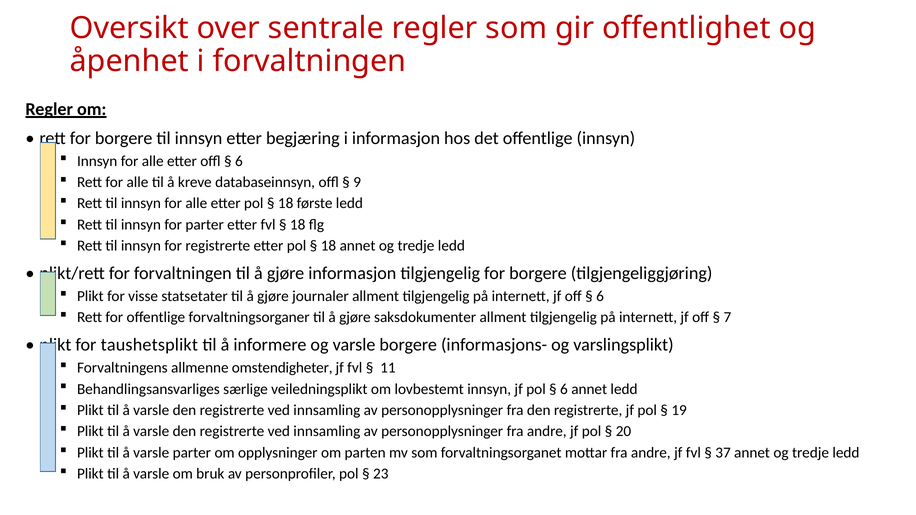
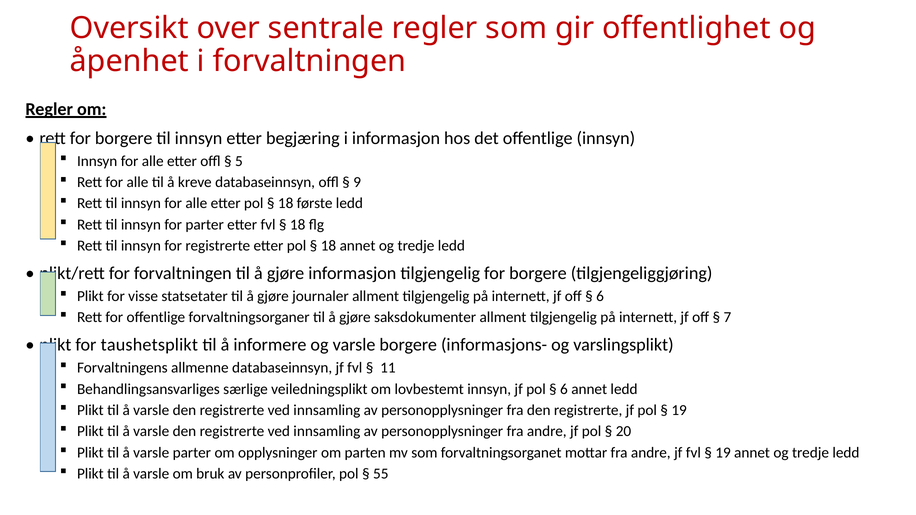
6: 6 -> 5 (239, 161)
allmenne omstendigheter: omstendigheter -> databaseinnsyn (282, 368)
37: 37 -> 19 (723, 453)
23: 23 -> 55 (381, 474)
